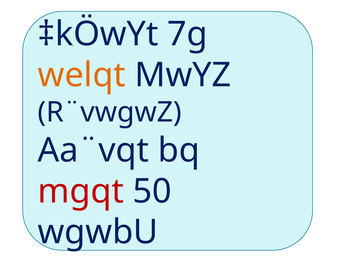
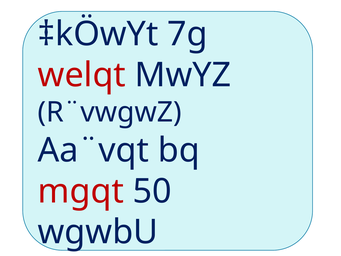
welqt colour: orange -> red (82, 75)
